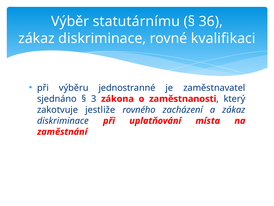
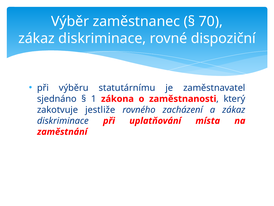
statutárnímu: statutárnímu -> zaměstnanec (136, 21)
36: 36 -> 70 (211, 21)
kvalifikaci: kvalifikaci -> dispoziční (223, 38)
jednostranné: jednostranné -> statutárnímu (127, 88)
3: 3 -> 1 (94, 99)
